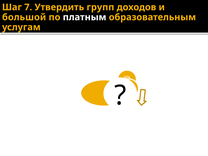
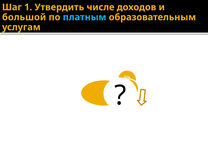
7: 7 -> 1 (28, 7)
групп: групп -> числе (100, 7)
платным colour: white -> light blue (85, 17)
